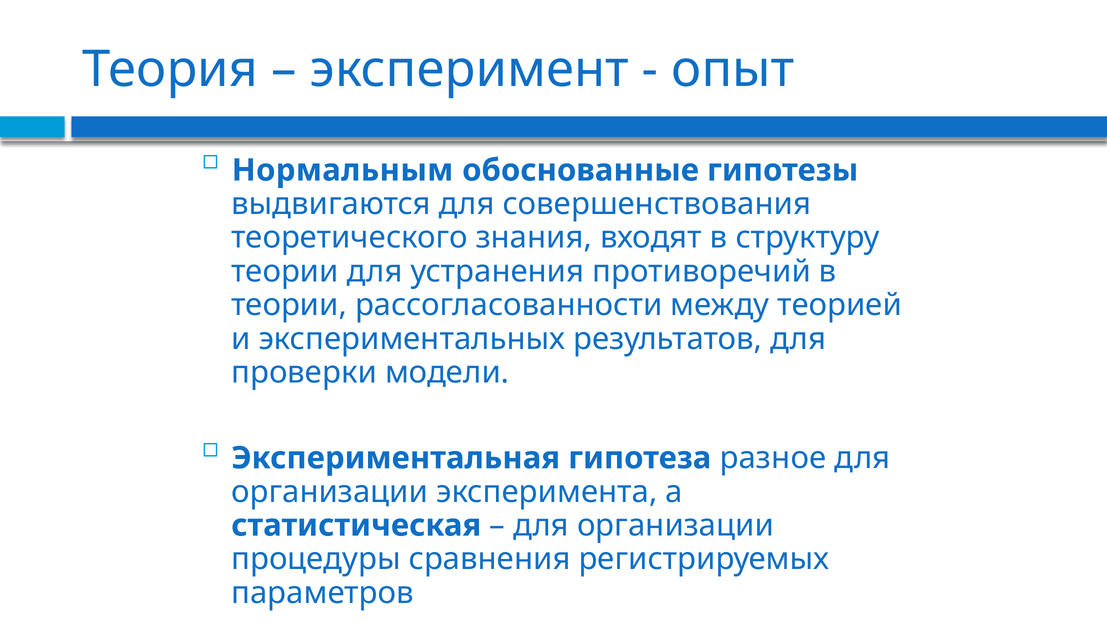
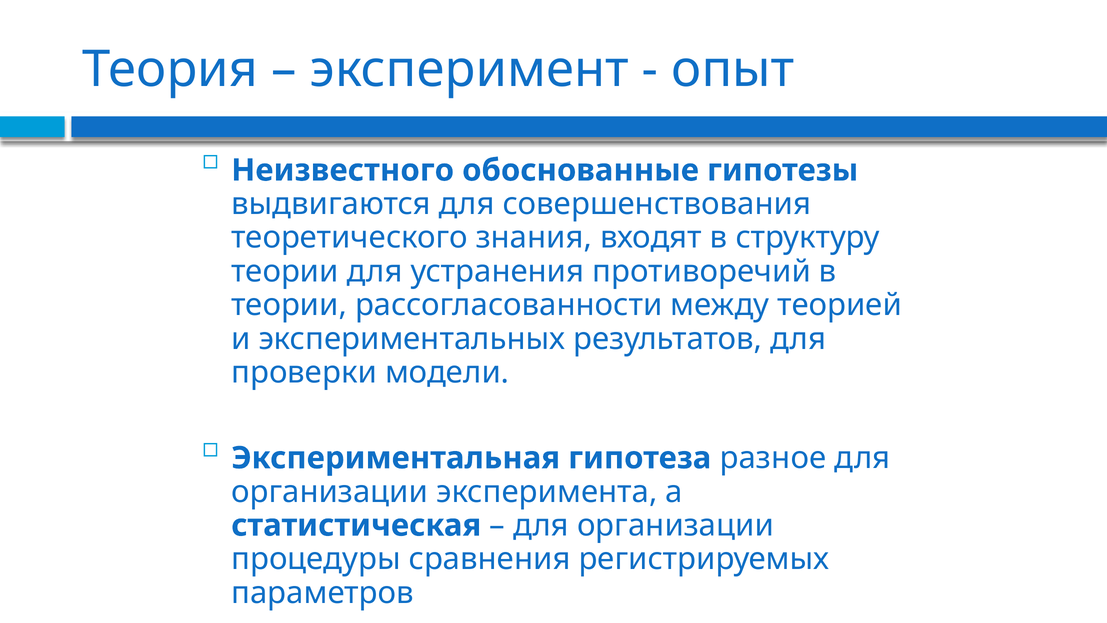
Нормальным: Нормальным -> Неизвестного (343, 170)
